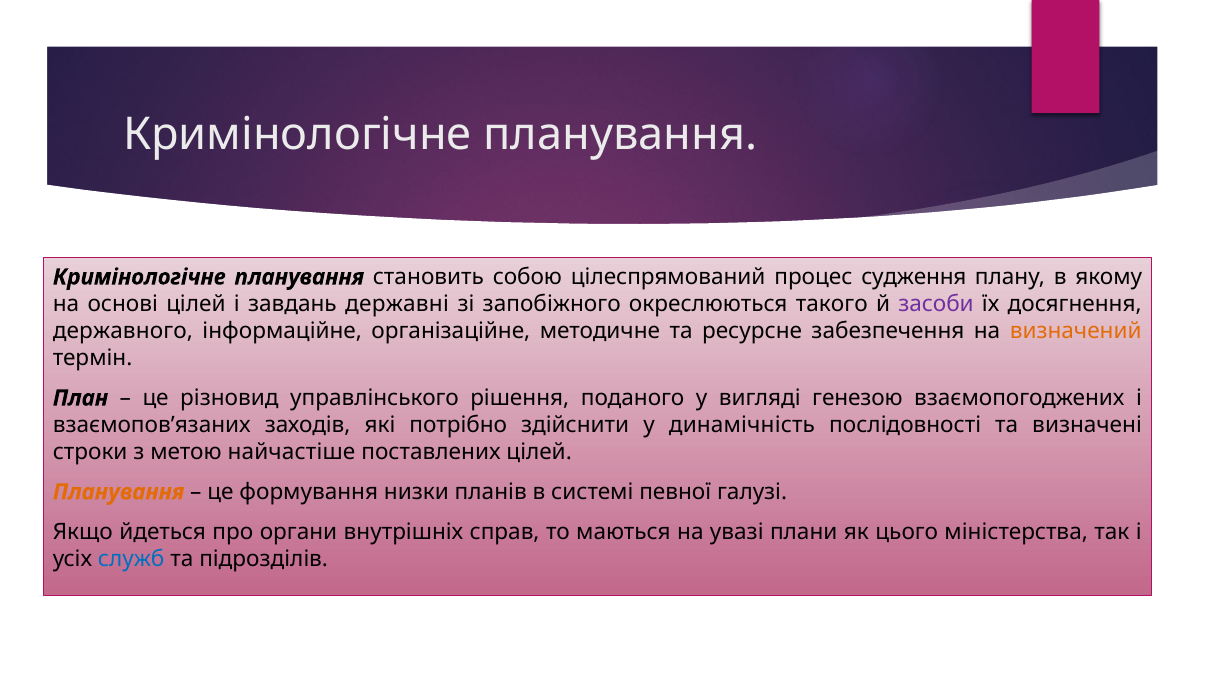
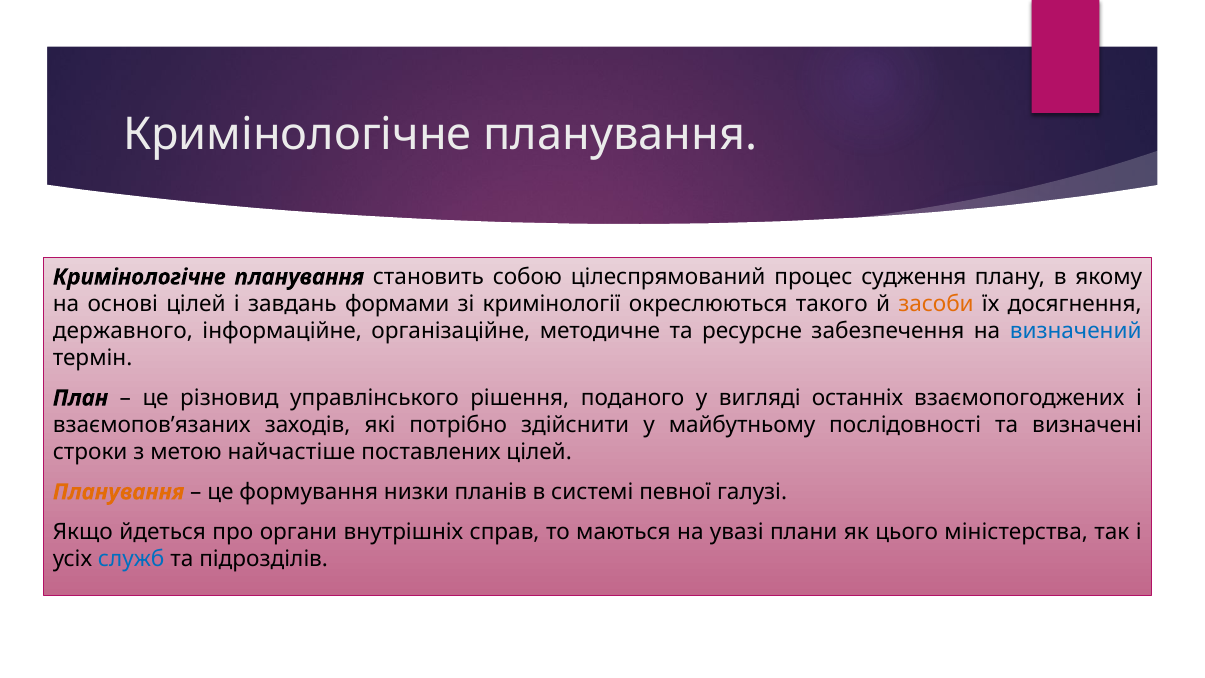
державні: державні -> формами (397, 304)
запобіжного: запобіжного -> кримінології (552, 304)
засоби colour: purple -> orange (936, 304)
визначений colour: orange -> blue (1076, 331)
генезою: генезою -> останніх (858, 398)
динамічність: динамічність -> майбутньому (742, 425)
